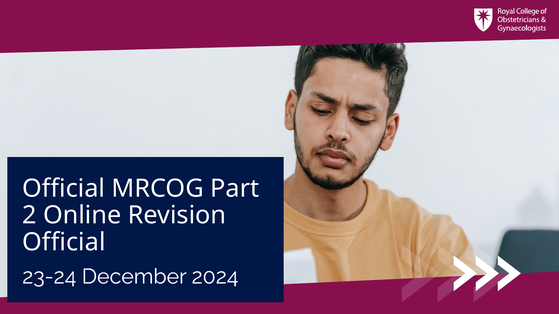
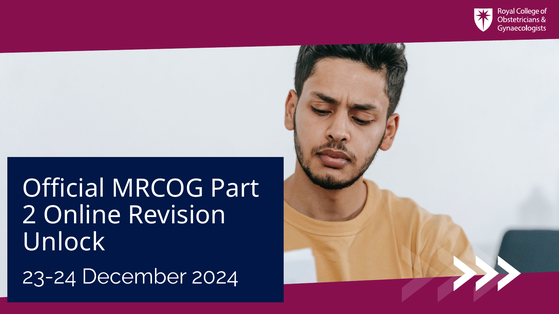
Official: Official -> Unlock (64, 243)
